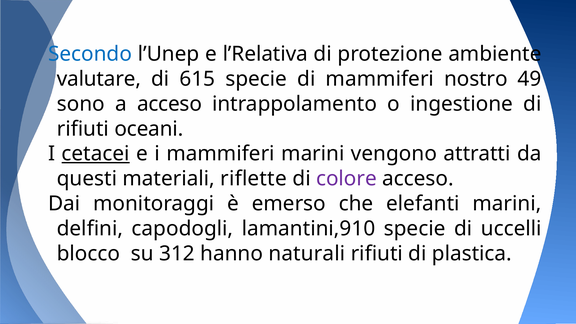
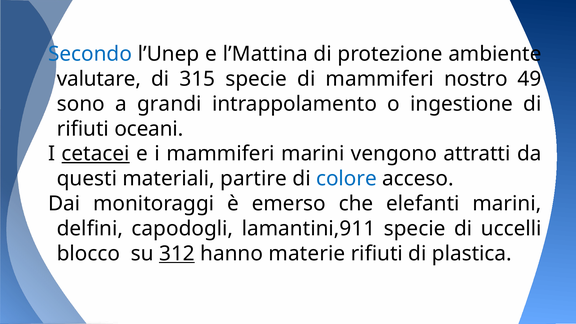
l’Relativa: l’Relativa -> l’Mattina (265, 54)
615: 615 -> 315 (197, 79)
a acceso: acceso -> grandi (169, 104)
riflette: riflette -> partire (254, 179)
colore colour: purple -> blue (346, 179)
lamantini,910: lamantini,910 -> lamantini,911 (309, 229)
312 underline: none -> present (177, 254)
naturali: naturali -> materie (307, 254)
